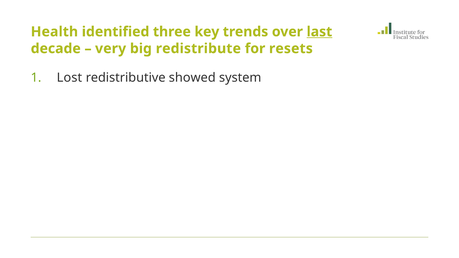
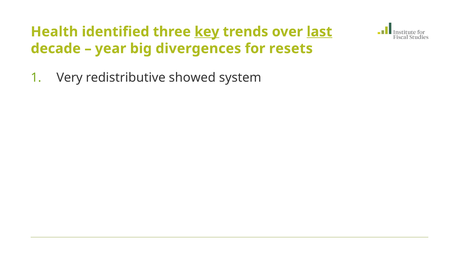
key underline: none -> present (207, 32)
very: very -> year (111, 49)
redistribute: redistribute -> divergences (198, 49)
Lost: Lost -> Very (70, 78)
